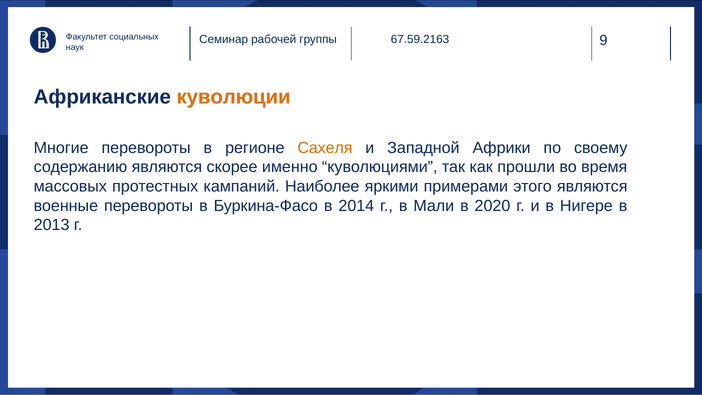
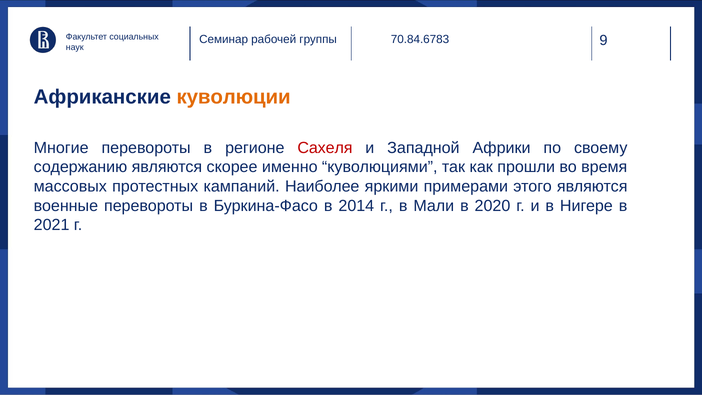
67.59.2163: 67.59.2163 -> 70.84.6783 (420, 39)
Сахеля colour: orange -> red (325, 148)
2013: 2013 -> 2021 (52, 225)
